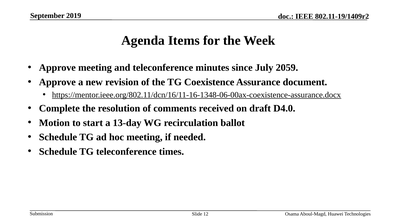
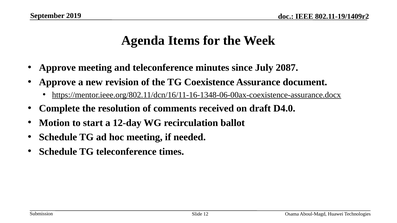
2059: 2059 -> 2087 (287, 68)
13-day: 13-day -> 12-day (127, 123)
